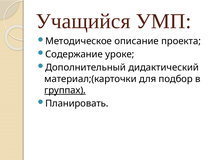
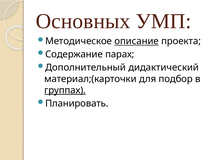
Учащийся: Учащийся -> Основных (83, 21)
описание underline: none -> present (137, 41)
уроке: уроке -> парах (120, 55)
